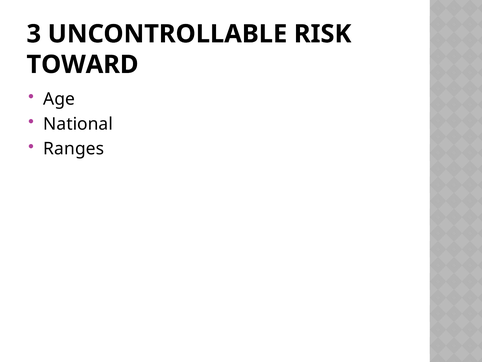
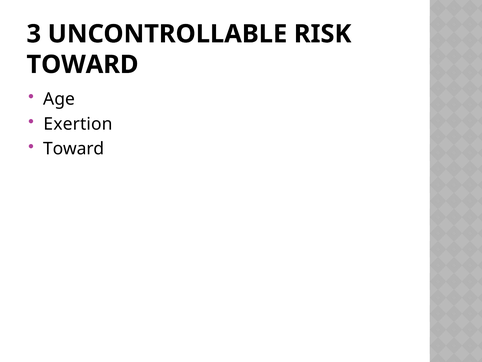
National: National -> Exertion (78, 124)
Ranges: Ranges -> Toward (74, 149)
